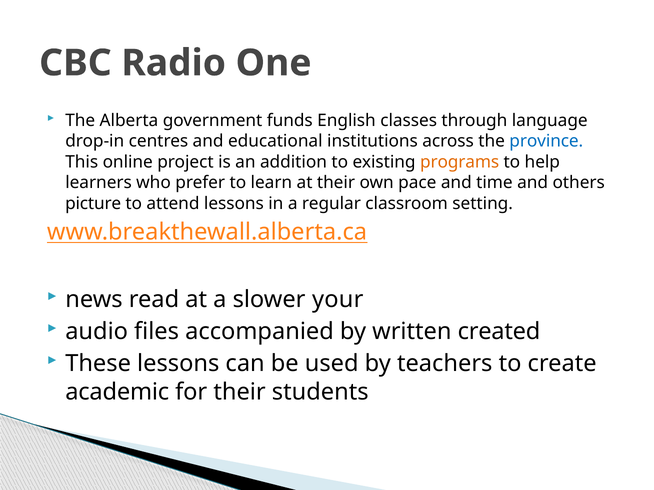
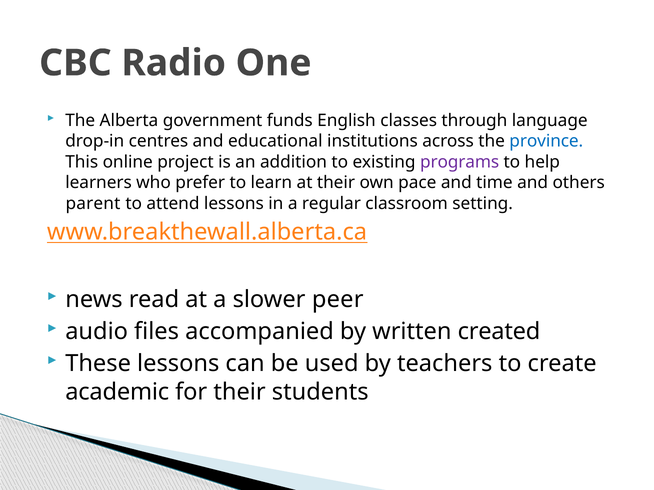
programs colour: orange -> purple (460, 162)
picture: picture -> parent (93, 204)
your: your -> peer (338, 300)
